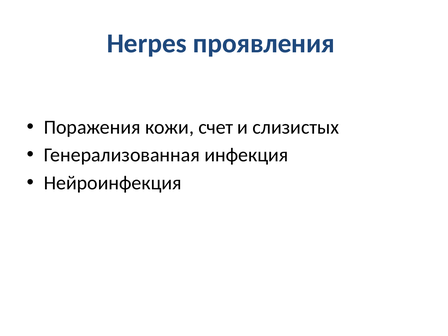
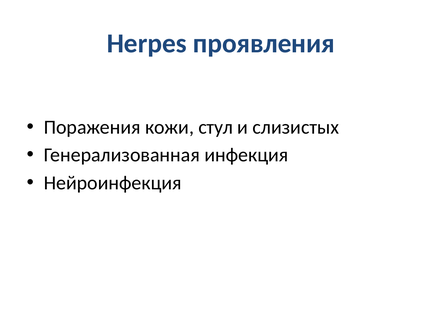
счет: счет -> стул (216, 127)
